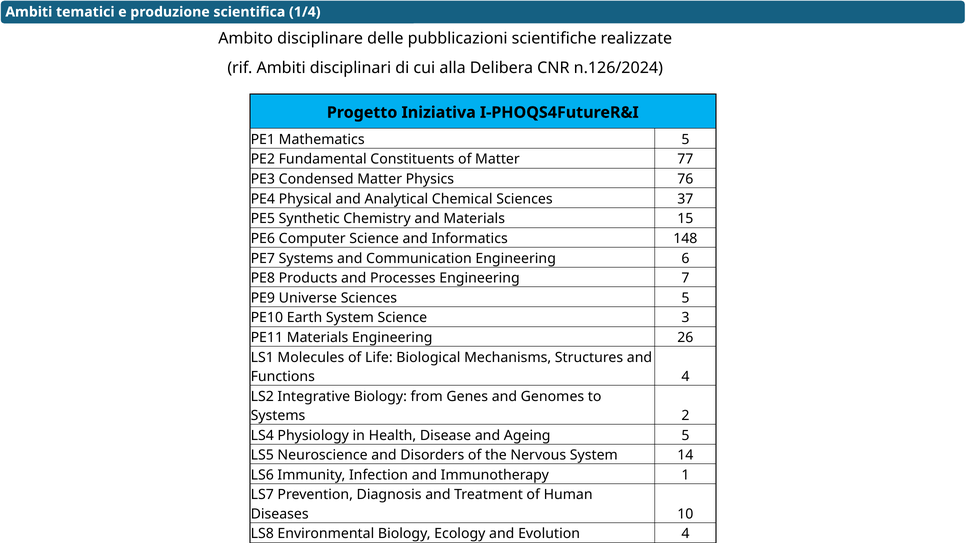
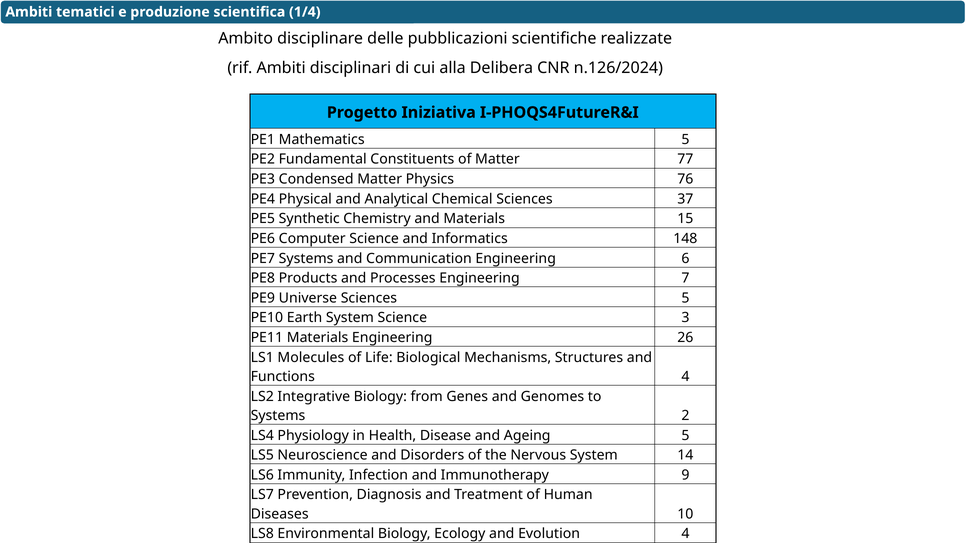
1: 1 -> 9 (685, 475)
